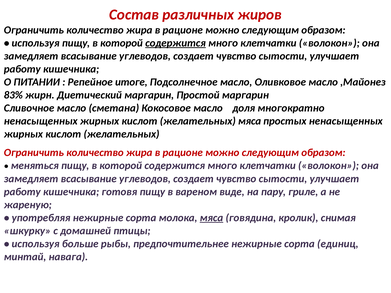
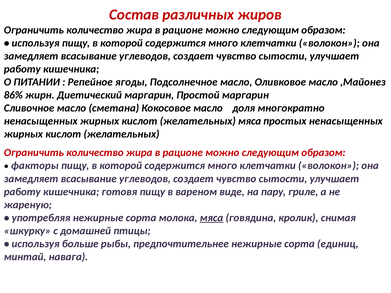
содержится underline: present -> none (176, 43)
итоге: итоге -> ягоды (131, 82)
83%: 83% -> 86% (13, 95)
меняться: меняться -> факторы (35, 166)
